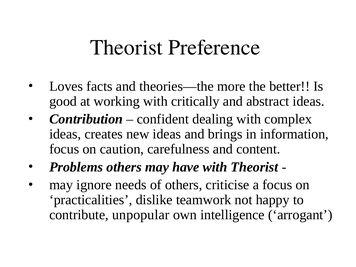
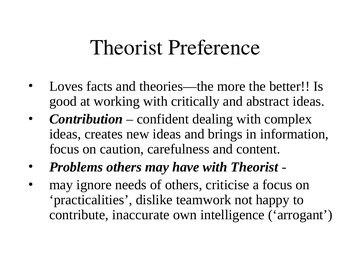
unpopular: unpopular -> inaccurate (141, 215)
